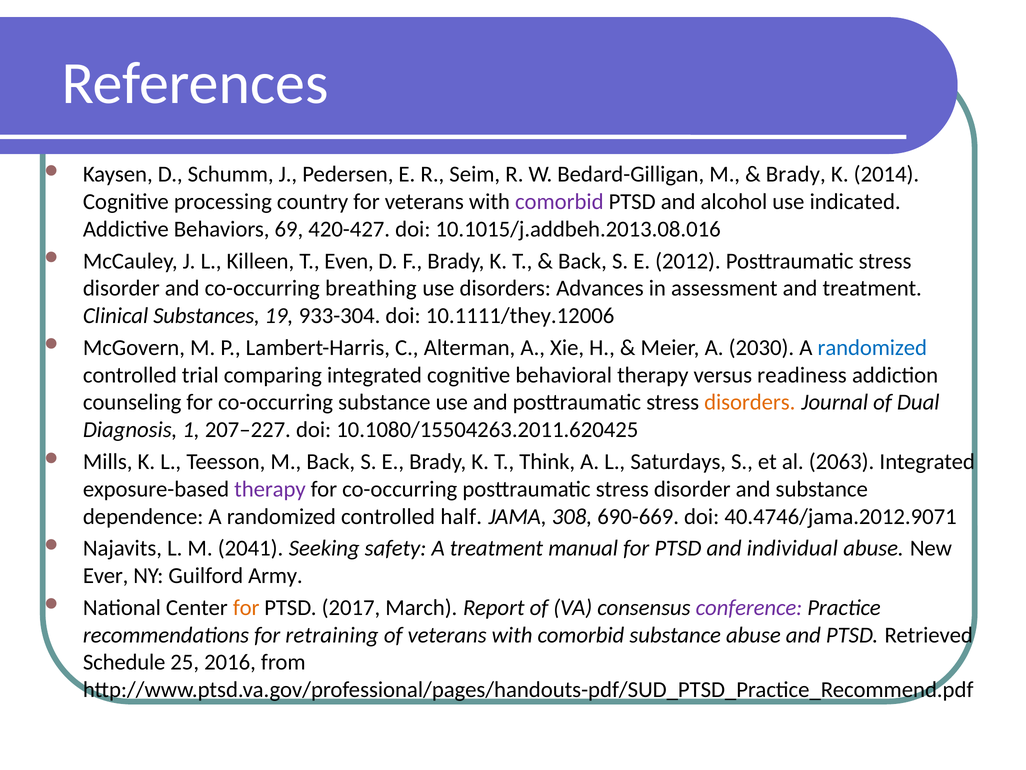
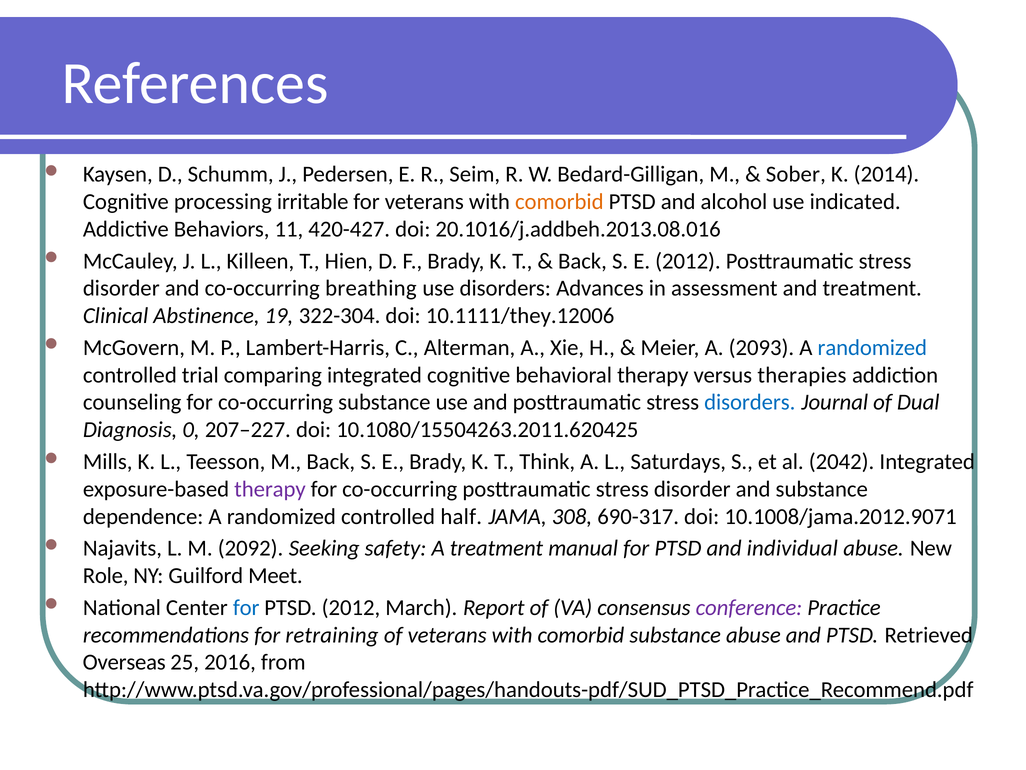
Brady: Brady -> Sober (796, 174)
country: country -> irritable (313, 202)
comorbid colour: purple -> orange (559, 202)
69: 69 -> 11 (289, 229)
10.1015/j.addbeh.2013.08.016: 10.1015/j.addbeh.2013.08.016 -> 20.1016/j.addbeh.2013.08.016 (578, 229)
Even: Even -> Hien (349, 261)
Substances: Substances -> Abstinence (206, 316)
933-304: 933-304 -> 322-304 (340, 316)
2030: 2030 -> 2093 (761, 348)
readiness: readiness -> therapies (802, 375)
disorders colour: orange -> blue (750, 402)
1: 1 -> 0 (191, 430)
2063: 2063 -> 2042 (842, 461)
690-669: 690-669 -> 690-317 (638, 516)
40.4746/jama.2012.9071: 40.4746/jama.2012.9071 -> 10.1008/jama.2012.9071 (841, 516)
2041: 2041 -> 2092 (251, 548)
Ever: Ever -> Role (106, 575)
Army: Army -> Meet (275, 575)
for colour: orange -> blue (246, 607)
PTSD 2017: 2017 -> 2012 (351, 607)
Schedule: Schedule -> Overseas (124, 662)
